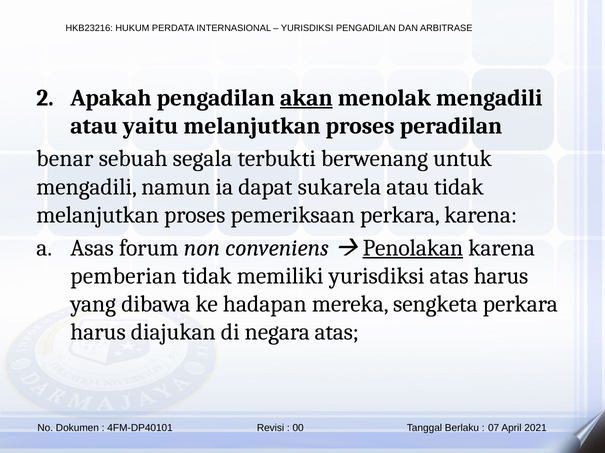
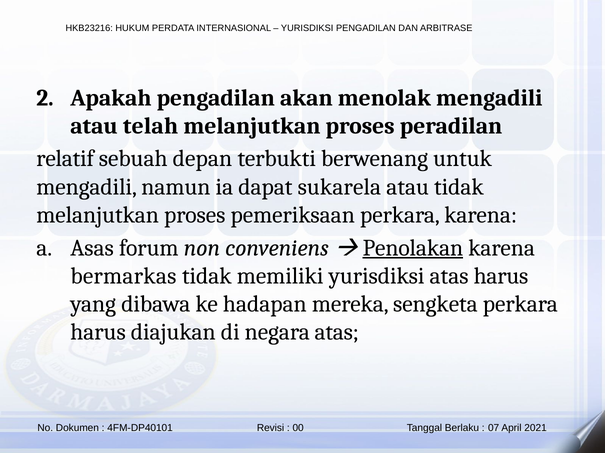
akan underline: present -> none (306, 98)
yaitu: yaitu -> telah (151, 126)
benar: benar -> relatif (65, 159)
segala: segala -> depan (202, 159)
pemberian: pemberian -> bermarkas (123, 276)
